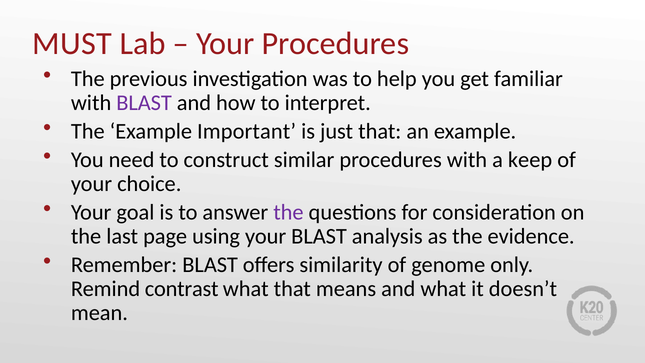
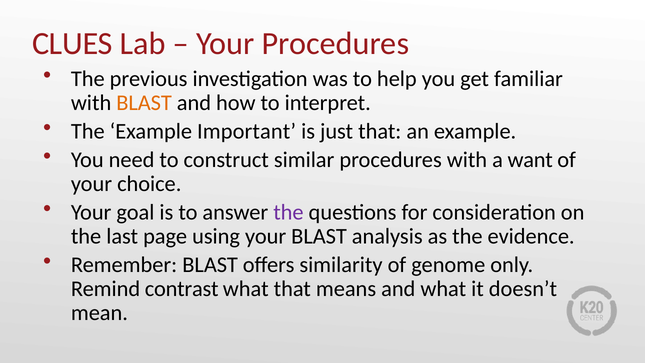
MUST: MUST -> CLUES (72, 43)
BLAST colour: purple -> orange (144, 103)
keep: keep -> want (530, 160)
